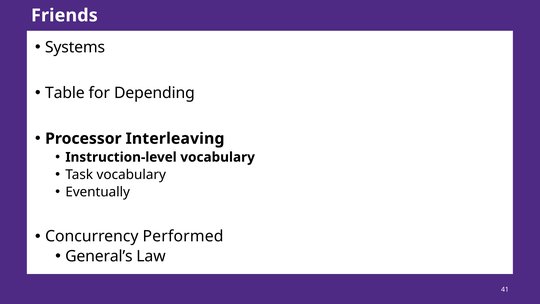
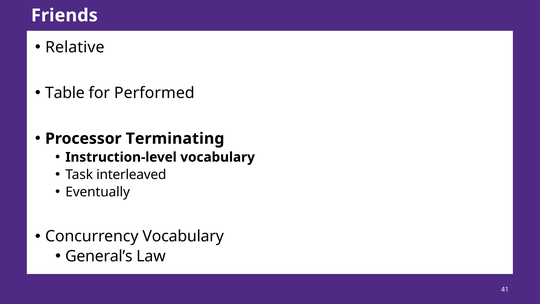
Systems: Systems -> Relative (75, 47)
Depending: Depending -> Performed (154, 93)
Interleaving: Interleaving -> Terminating (175, 138)
Task vocabulary: vocabulary -> interleaved (131, 174)
Concurrency Performed: Performed -> Vocabulary (183, 236)
